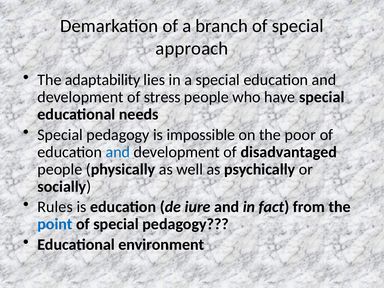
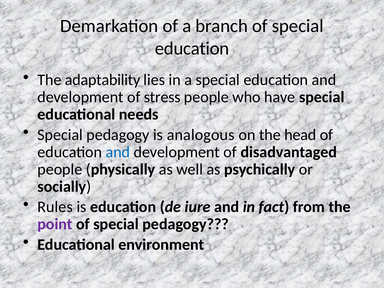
approach: approach -> education (192, 48)
impossible: impossible -> analogous (201, 135)
poor: poor -> head (300, 135)
point colour: blue -> purple (55, 224)
